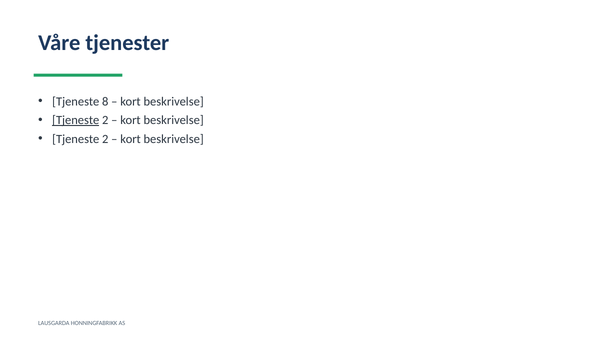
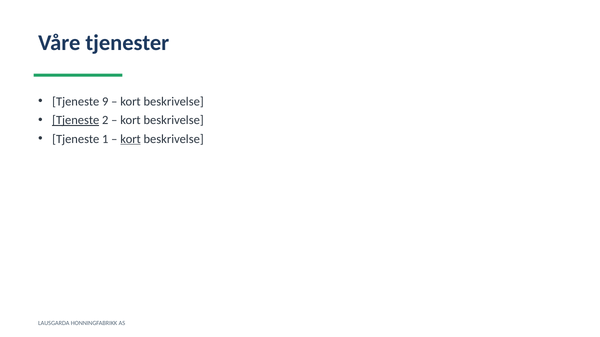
8: 8 -> 9 (105, 102)
2: 2 -> 1 (105, 139)
kort underline: none -> present (131, 139)
